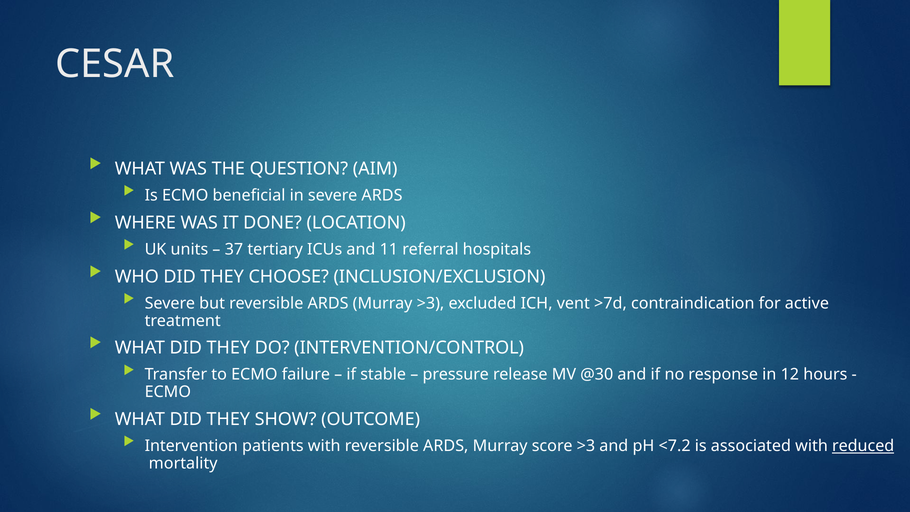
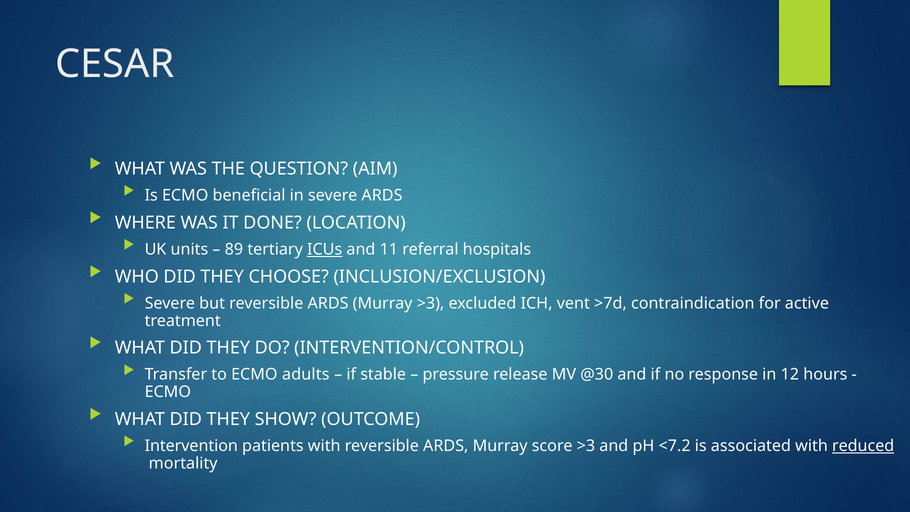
37: 37 -> 89 (234, 249)
ICUs underline: none -> present (325, 249)
failure: failure -> adults (306, 375)
